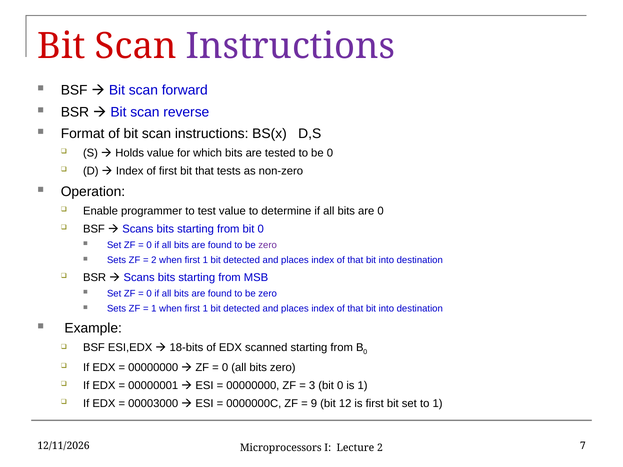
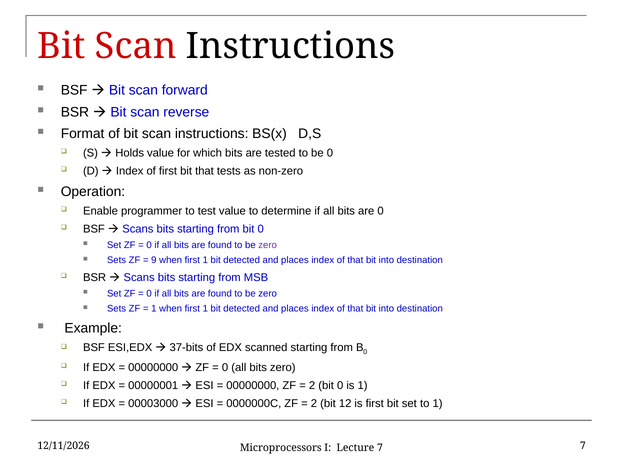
Instructions colour: purple -> black (291, 46)
2: 2 -> 9 (154, 260)
18-bits: 18-bits -> 37-bits (186, 348)
3: 3 -> 2 (312, 386)
9: 9 -> 2 (314, 404)
Lecture 2: 2 -> 7 (380, 448)
